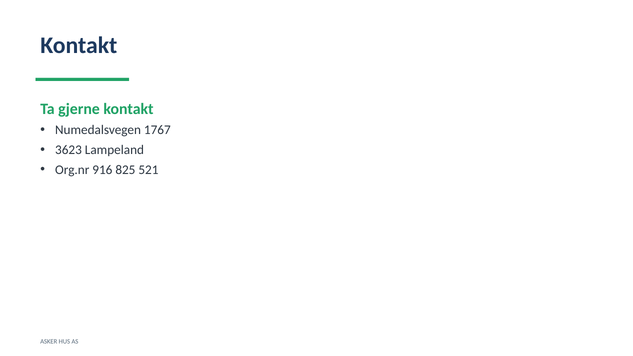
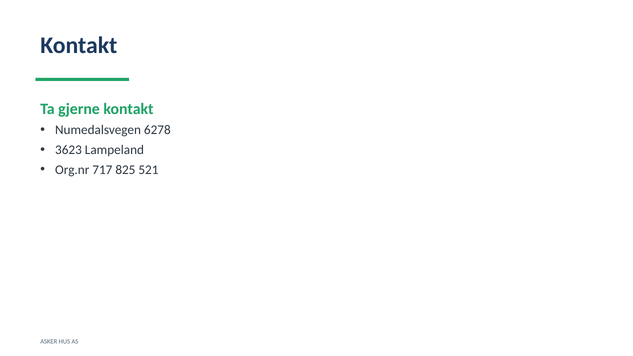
1767: 1767 -> 6278 (157, 130)
916: 916 -> 717 (102, 170)
